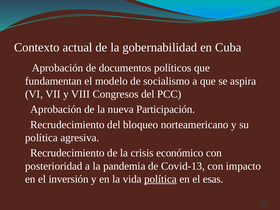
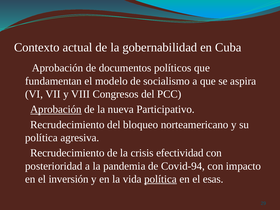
Aprobación underline: none -> present (56, 109)
Participación: Participación -> Participativo (166, 109)
económico: económico -> efectividad (180, 153)
Covid-13: Covid-13 -> Covid-94 (183, 166)
